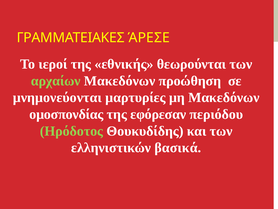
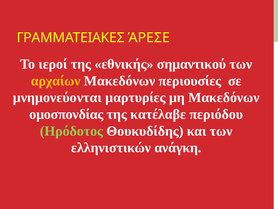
θεωρούνται: θεωρούνται -> σημαντικού (192, 64)
αρχαίων colour: light green -> yellow (56, 81)
προώθηση: προώθηση -> περιουσίες (190, 81)
εφόρεσαν: εφόρεσαν -> κατέλαβε (158, 114)
βασικά: βασικά -> ανάγκη (178, 147)
